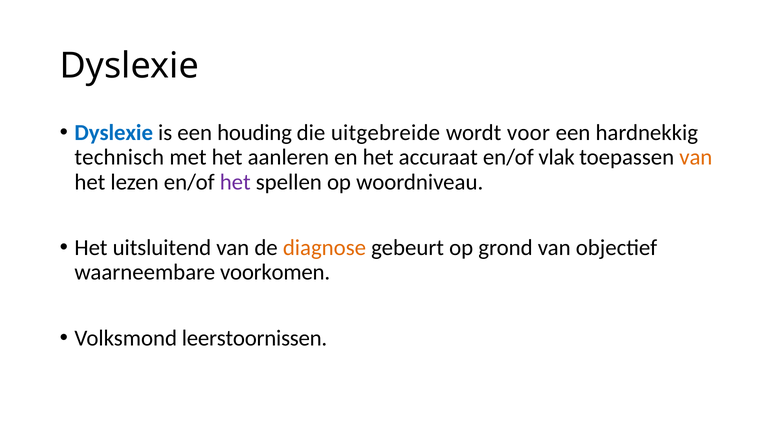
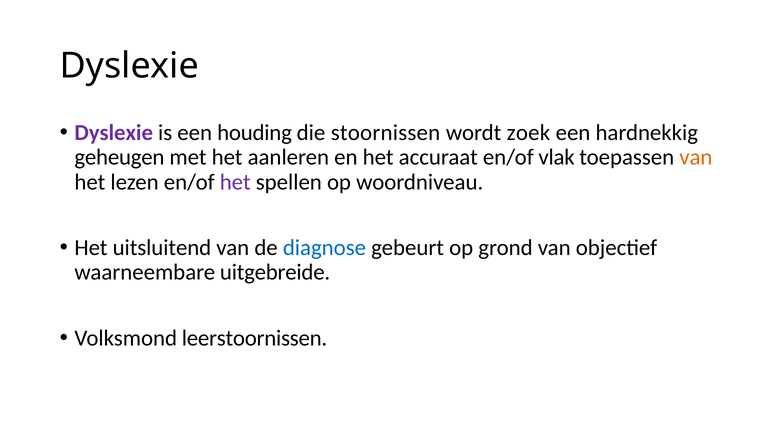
Dyslexie colour: blue -> purple (114, 133)
uitgebreide: uitgebreide -> stoornissen (385, 133)
voor: voor -> zoek (528, 133)
technisch: technisch -> geheugen (119, 157)
diagnose colour: orange -> blue (324, 248)
voorkomen: voorkomen -> uitgebreide (275, 272)
